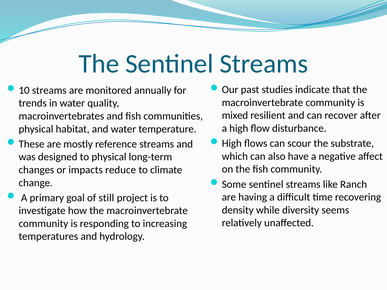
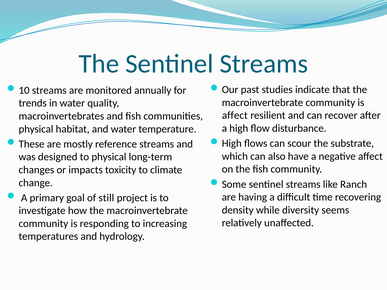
mixed: mixed -> affect (235, 116)
reduce: reduce -> toxicity (121, 170)
